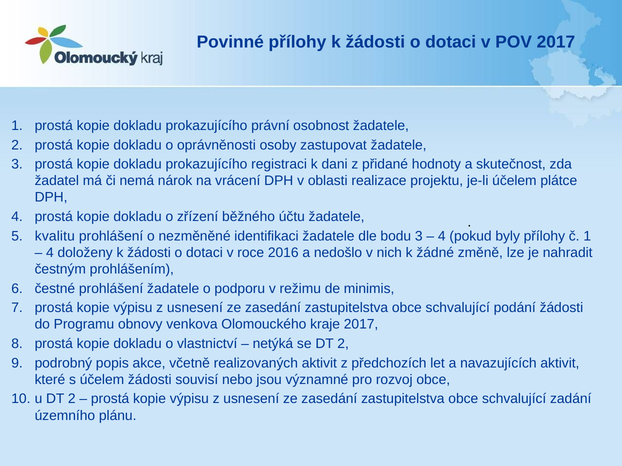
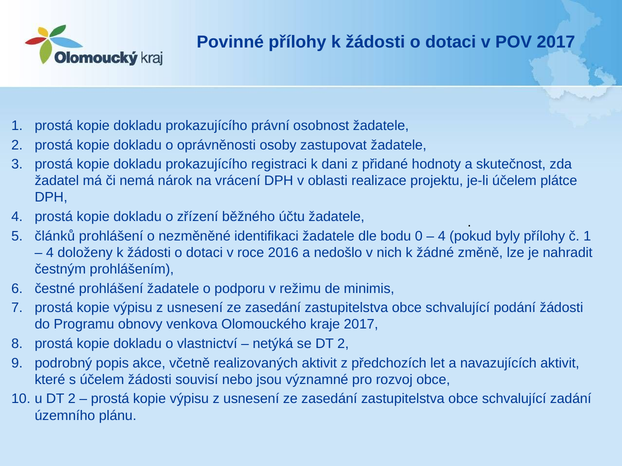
kvalitu: kvalitu -> článků (55, 236)
bodu 3: 3 -> 0 (419, 236)
